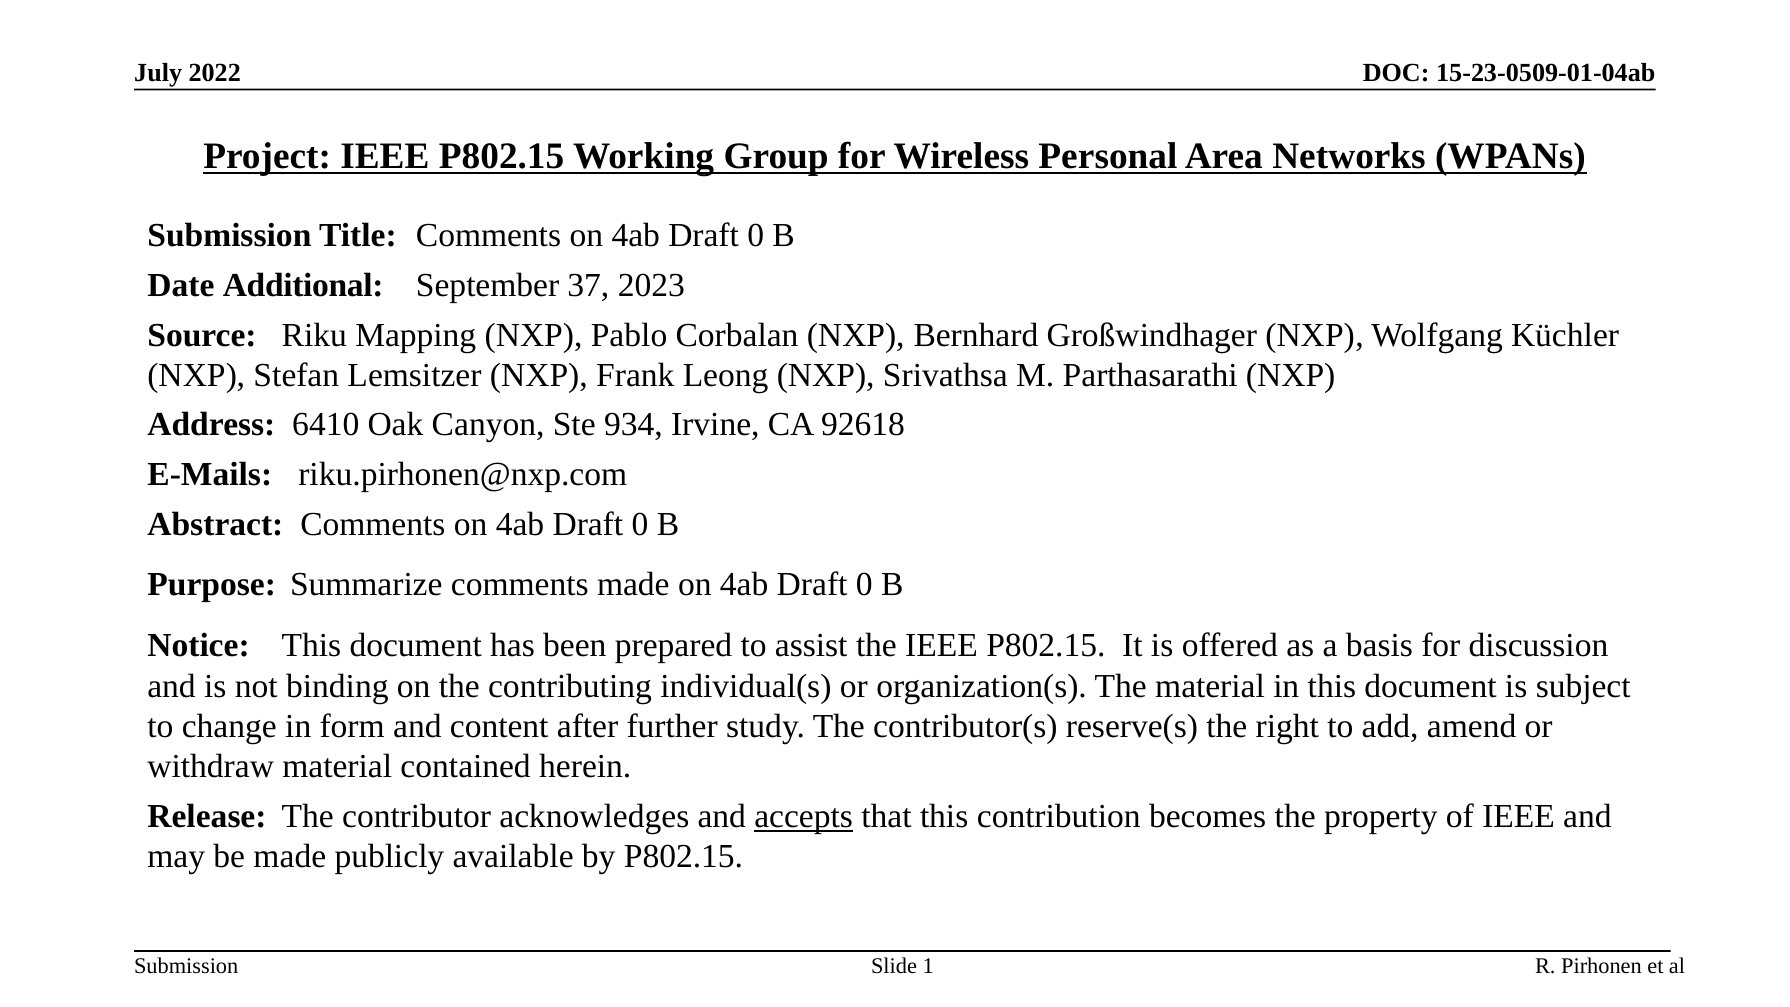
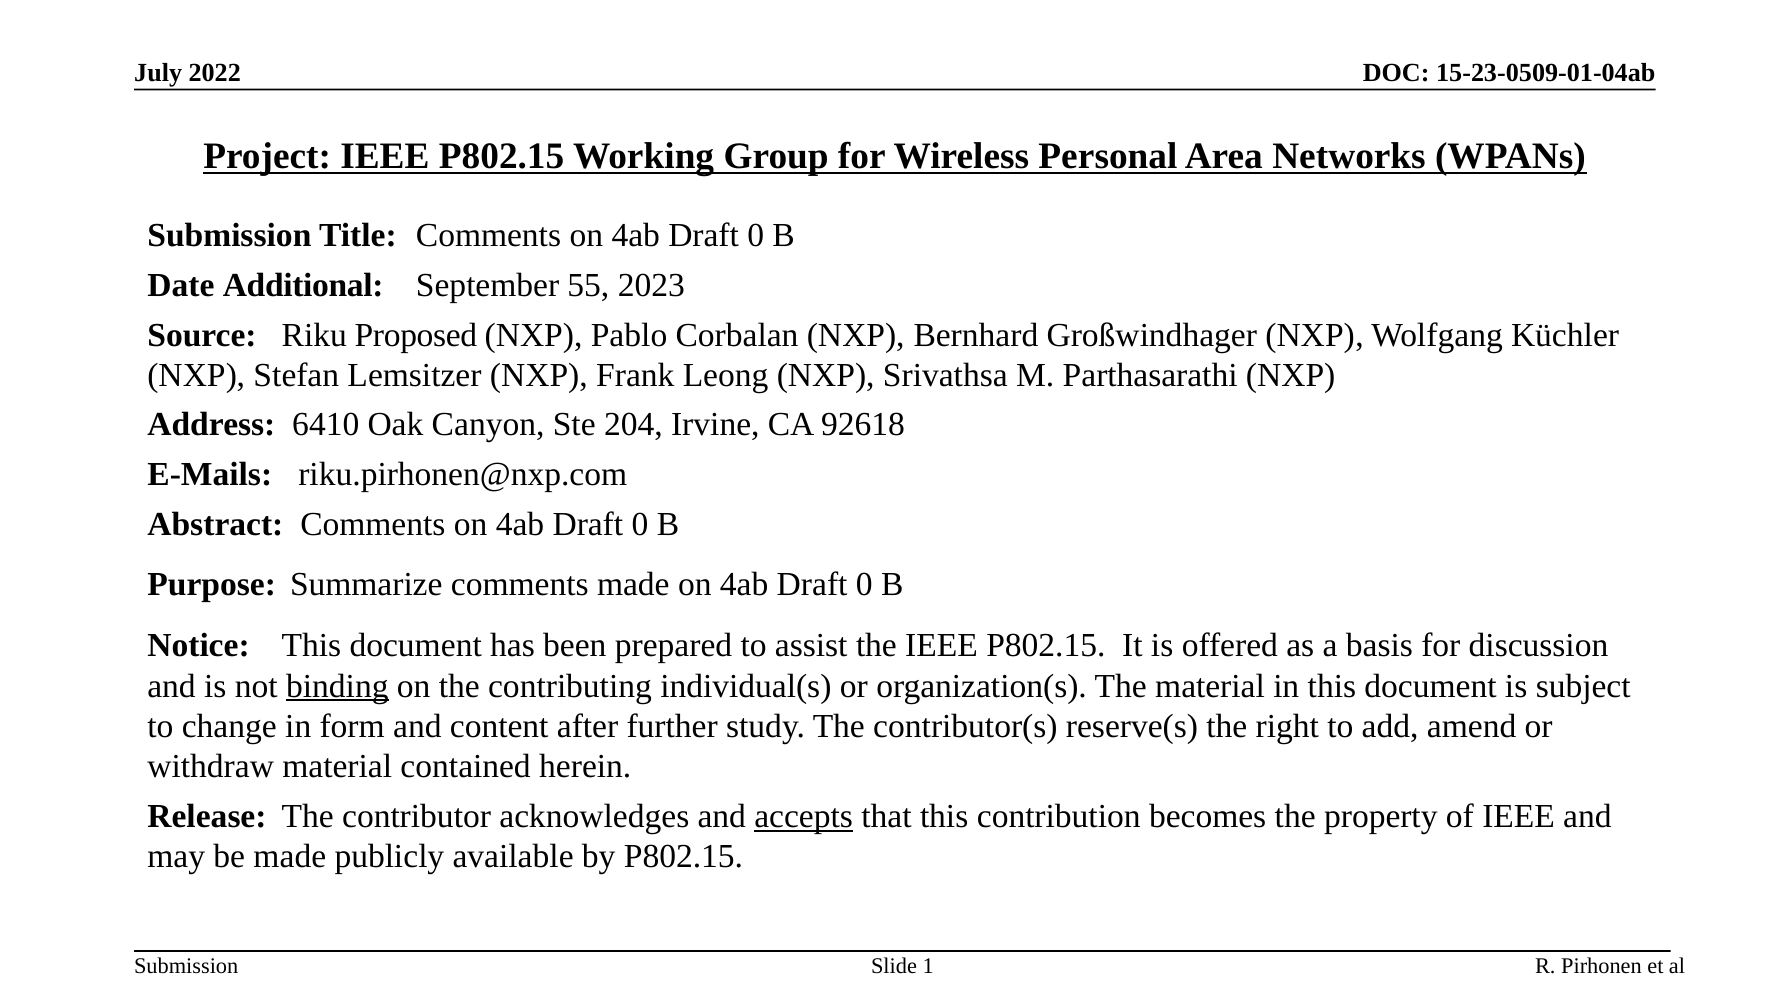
37: 37 -> 55 (588, 285)
Mapping: Mapping -> Proposed (416, 335)
934: 934 -> 204 (633, 425)
binding underline: none -> present (337, 686)
